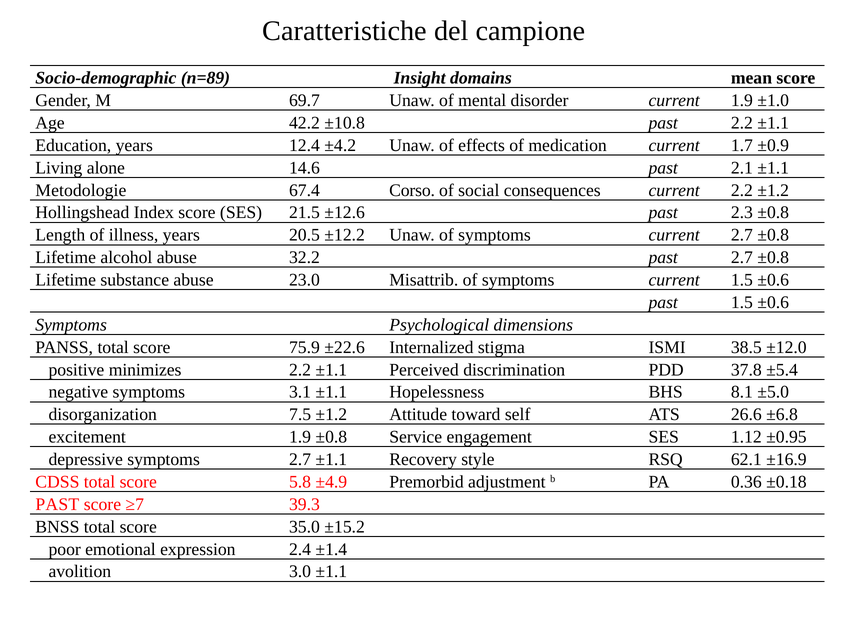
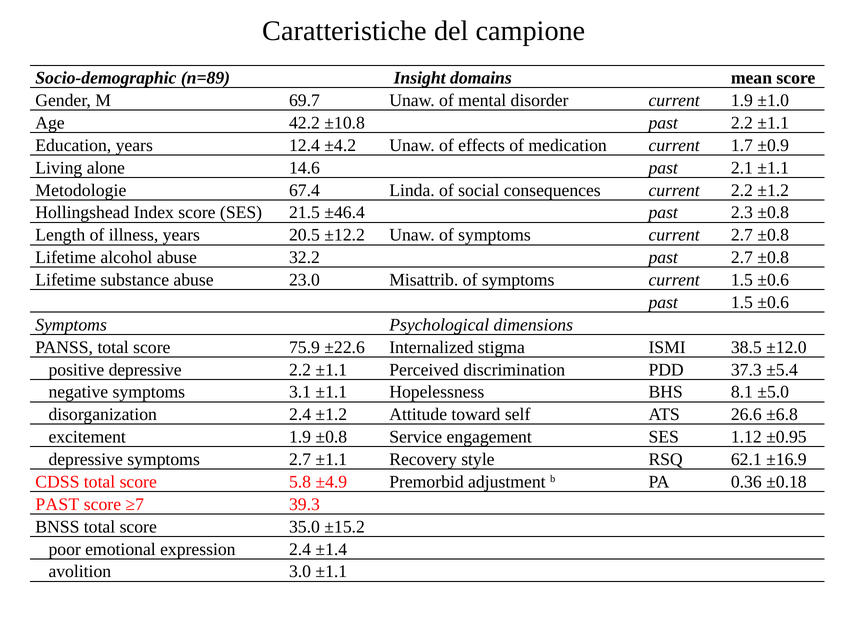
Corso: Corso -> Linda (412, 190)
±12.6: ±12.6 -> ±46.4 (345, 213)
positive minimizes: minimizes -> depressive (145, 370)
37.8: 37.8 -> 37.3 (746, 370)
disorganization 7.5: 7.5 -> 2.4 (300, 415)
